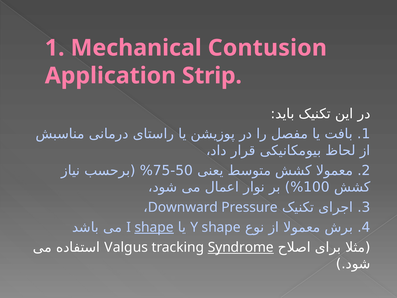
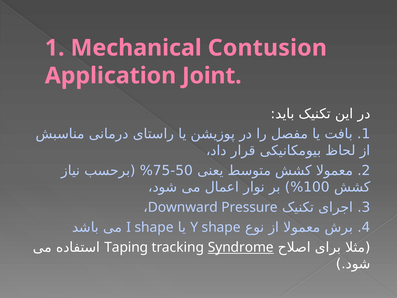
Strip: Strip -> Joint (212, 76)
shape underline: present -> none (154, 227)
Valgus: Valgus -> Taping (126, 247)
